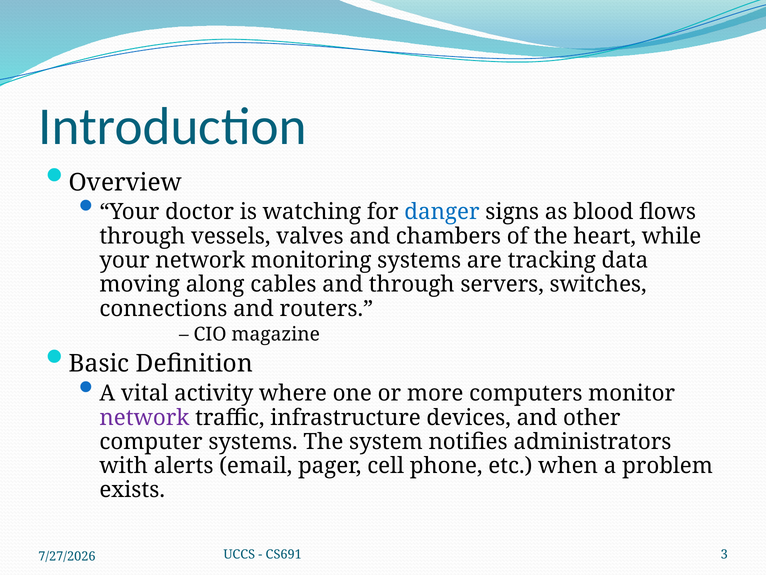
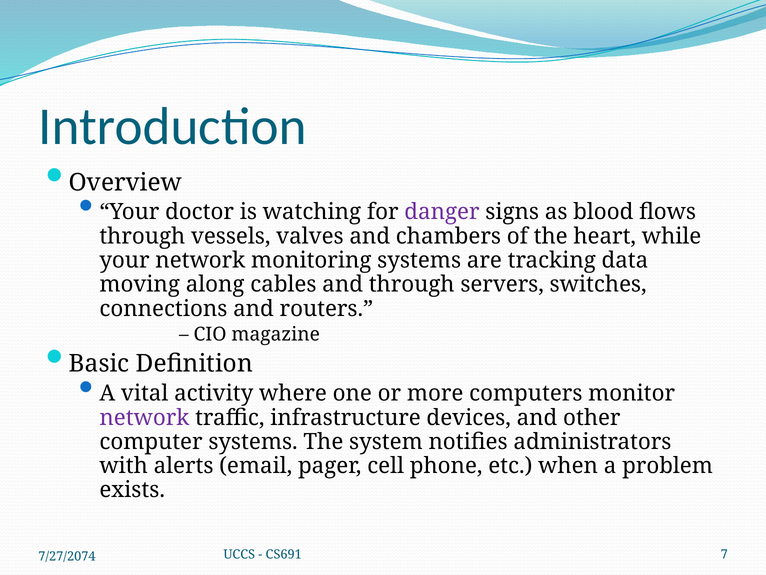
danger colour: blue -> purple (442, 212)
3: 3 -> 7 (724, 554)
7/27/2026: 7/27/2026 -> 7/27/2074 (67, 556)
